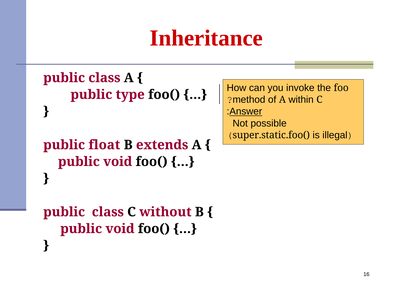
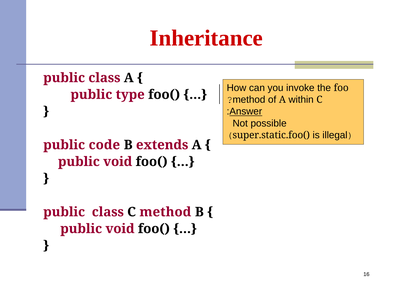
float: float -> code (104, 145)
C without: without -> method (165, 212)
